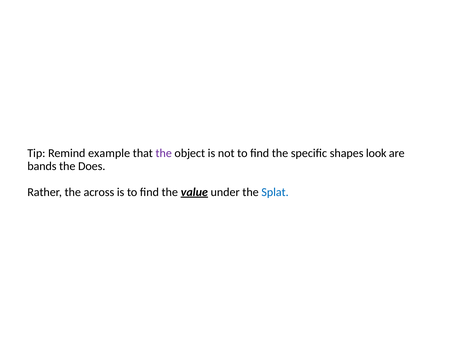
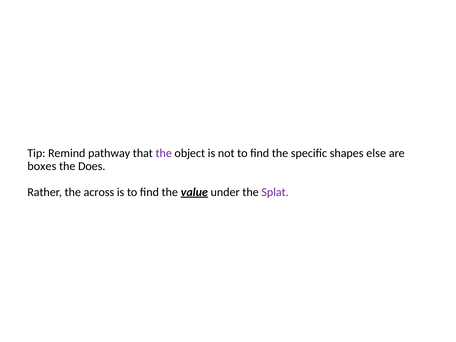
example: example -> pathway (109, 153)
look: look -> else (376, 153)
bands: bands -> boxes (42, 166)
Splat colour: blue -> purple (275, 192)
